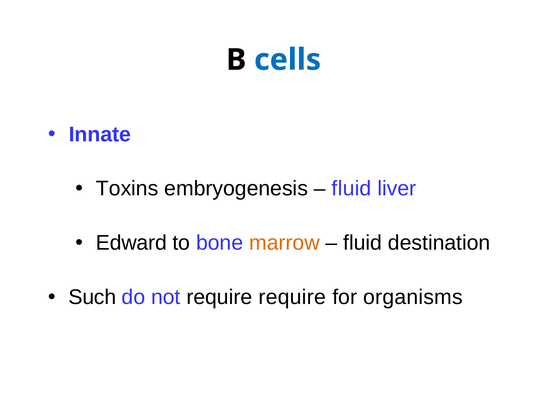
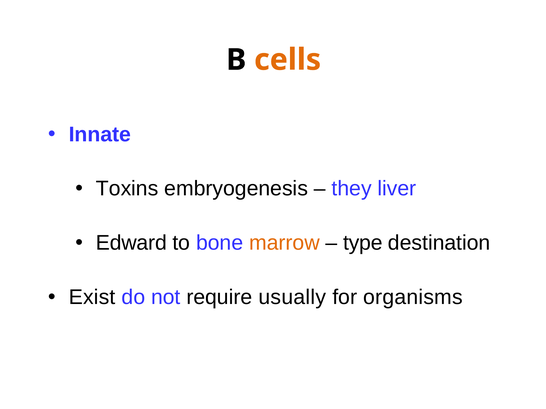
cells colour: blue -> orange (288, 60)
fluid: fluid -> they (352, 189)
fluid: fluid -> type (363, 243)
Such: Such -> Exist (92, 298)
require require: require -> usually (292, 298)
